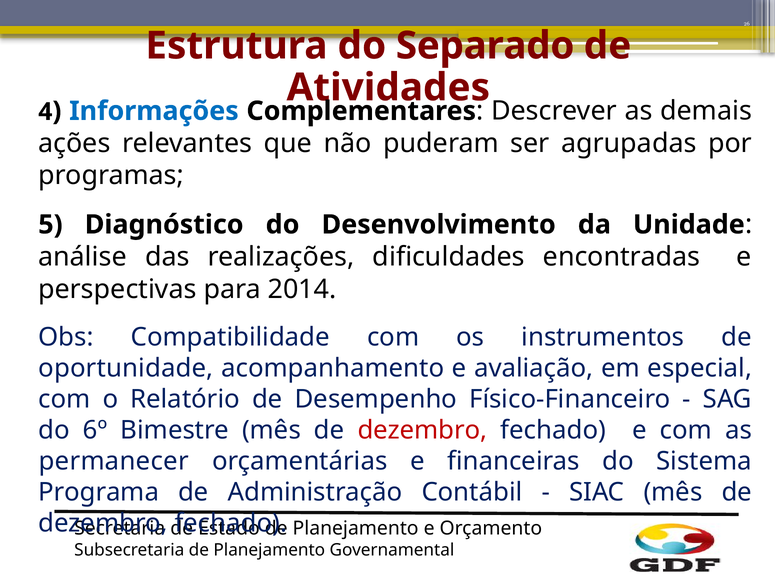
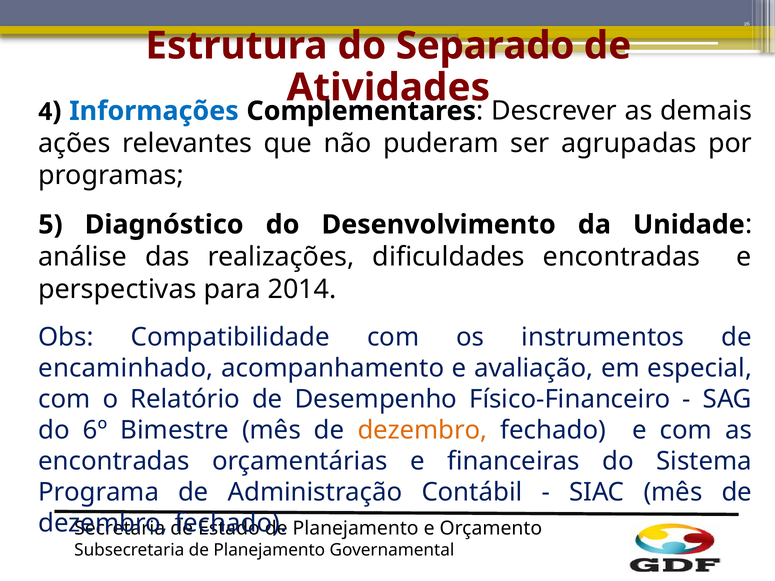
oportunidade: oportunidade -> encaminhado (126, 369)
dezembro colour: red -> orange (422, 431)
permanecer: permanecer -> encontradas (114, 462)
